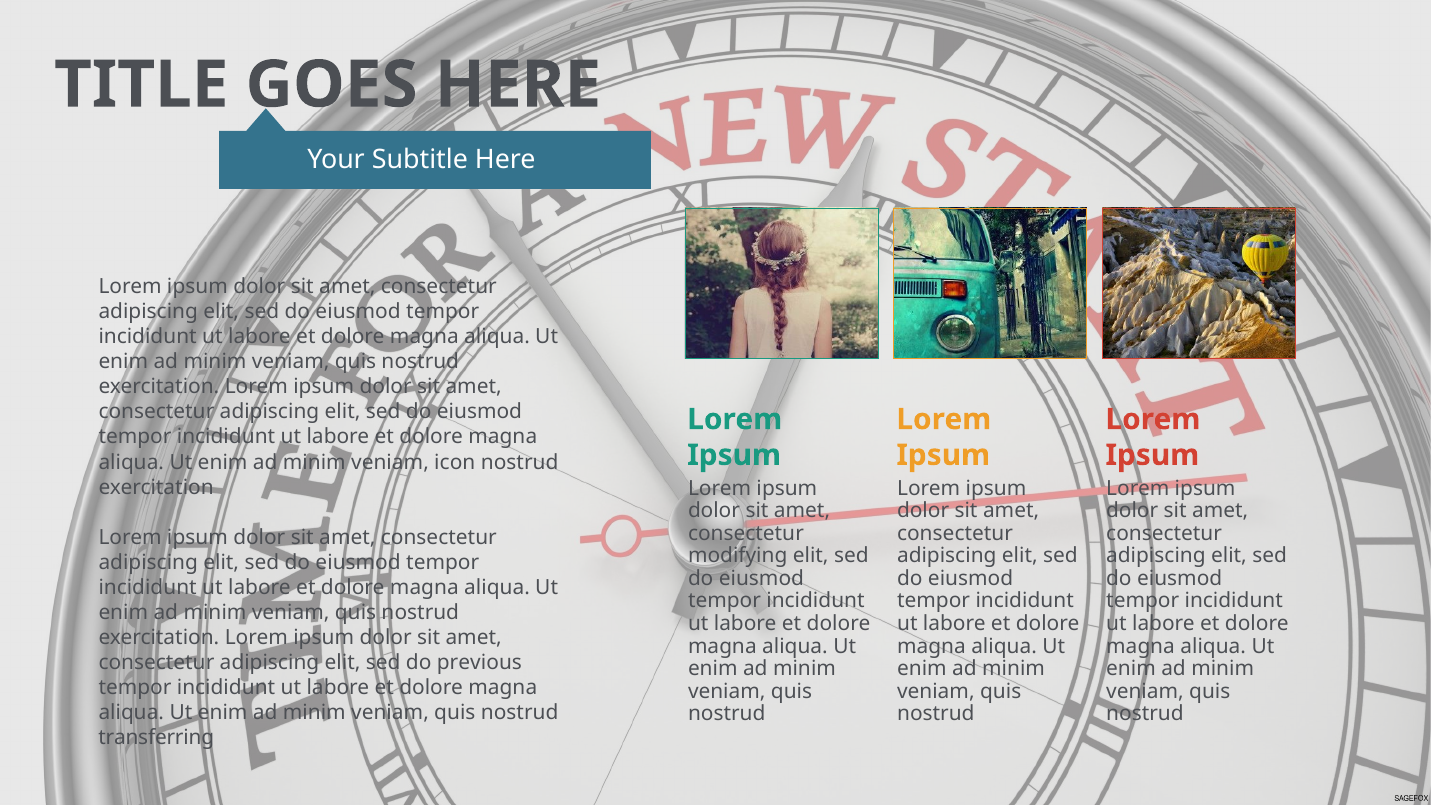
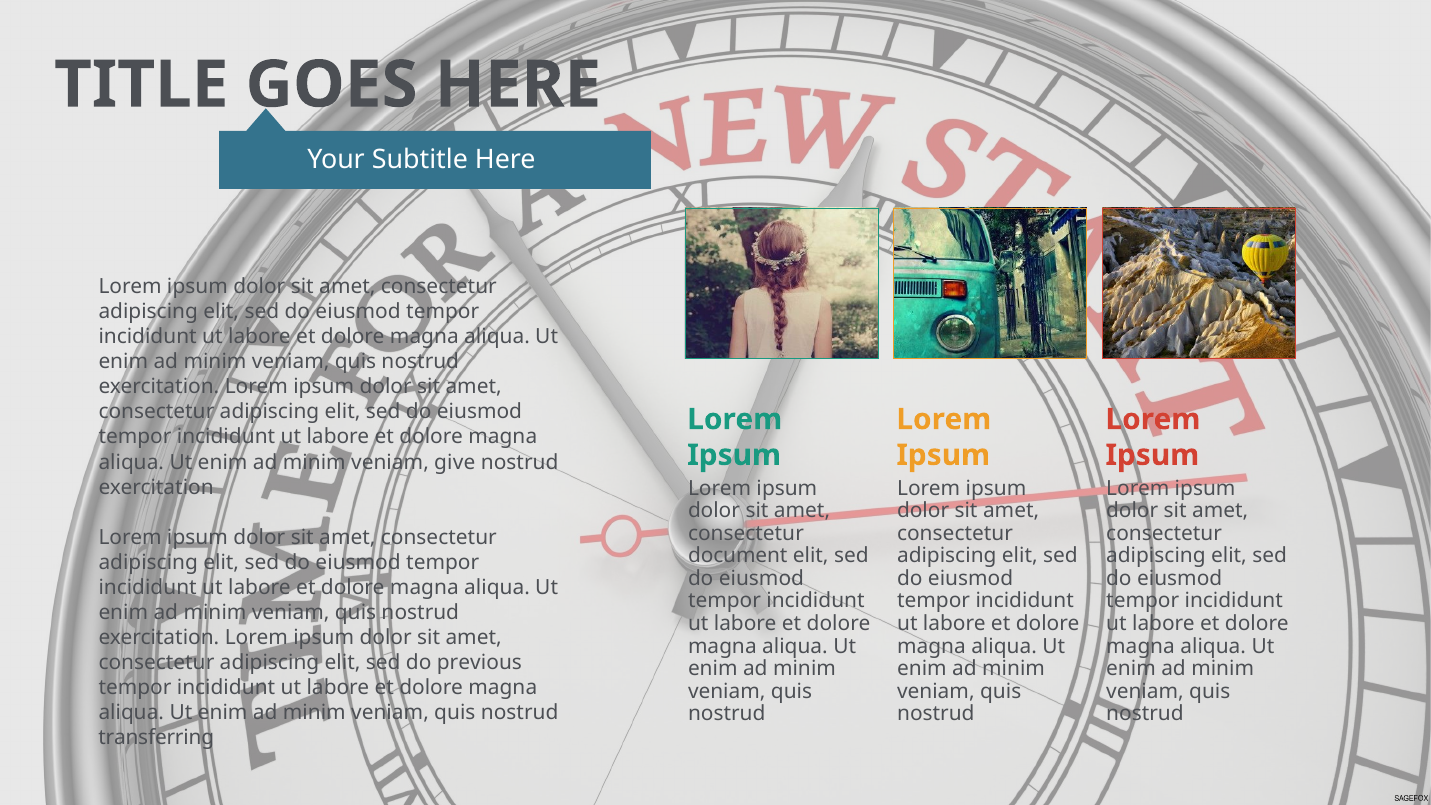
icon: icon -> give (455, 462)
modifying: modifying -> document (738, 556)
